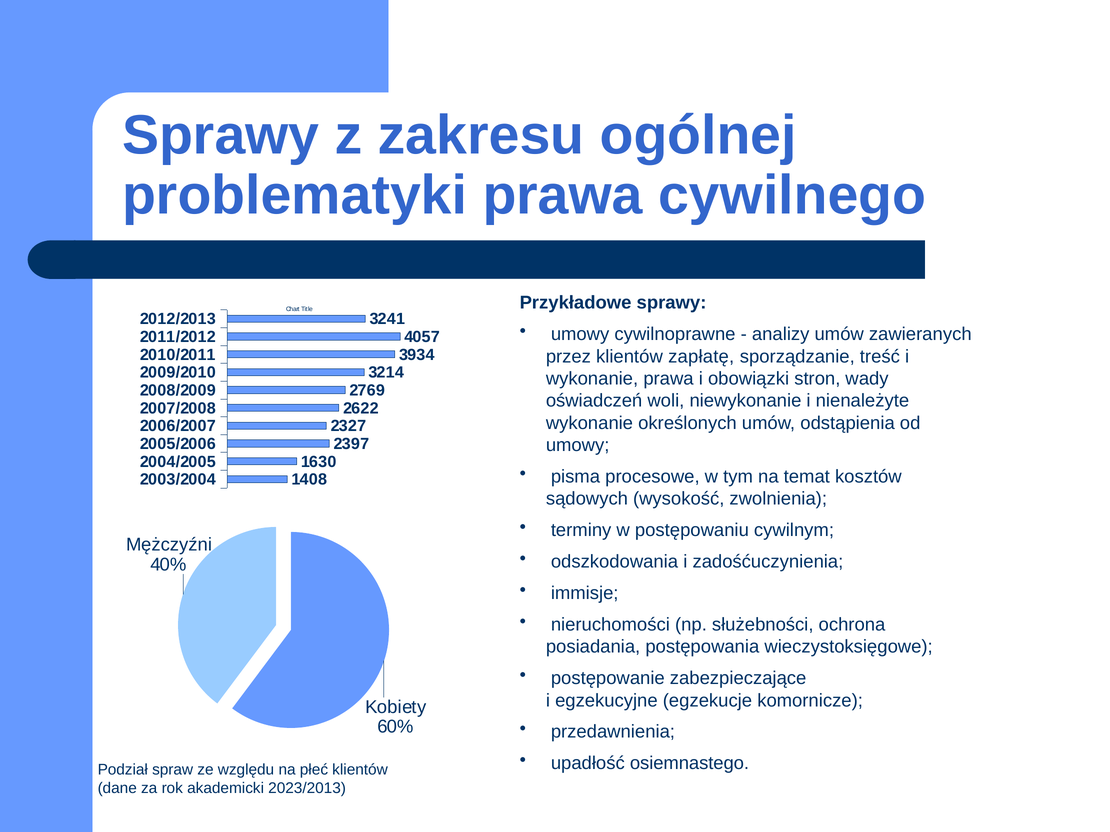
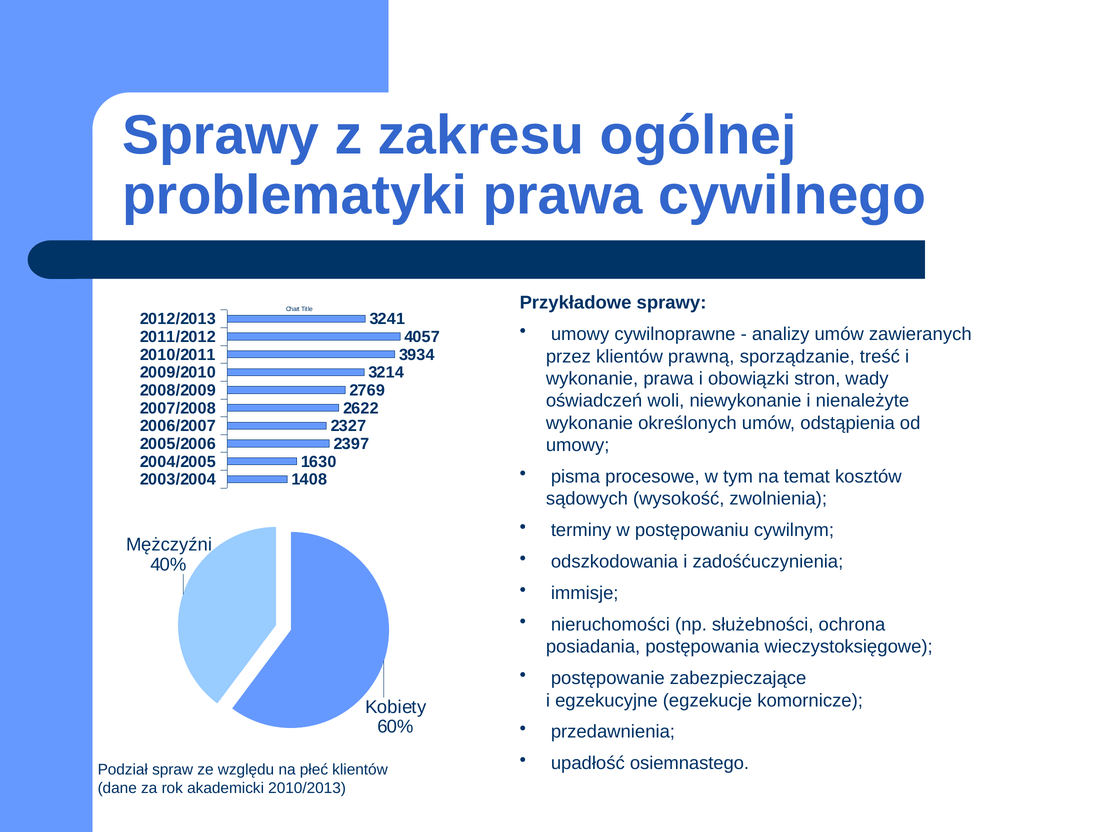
zapłatę: zapłatę -> prawną (701, 357)
2023/2013: 2023/2013 -> 2010/2013 (307, 789)
